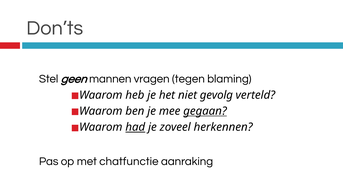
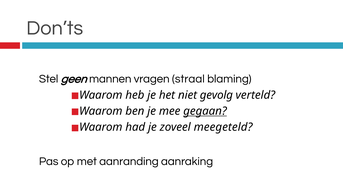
tegen: tegen -> straal (188, 79)
had underline: present -> none (135, 127)
herkennen: herkennen -> meegeteld (223, 127)
chatfunctie: chatfunctie -> aanranding (129, 161)
